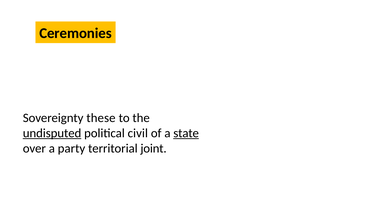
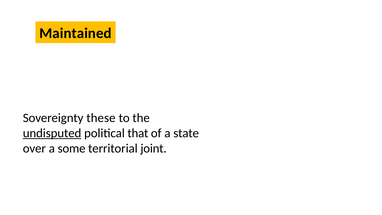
Ceremonies: Ceremonies -> Maintained (75, 33)
civil: civil -> that (138, 133)
state underline: present -> none (186, 133)
party: party -> some (72, 148)
